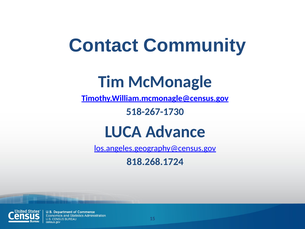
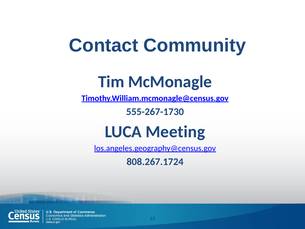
518-267-1730: 518-267-1730 -> 555-267-1730 (155, 112)
Advance: Advance -> Meeting (175, 132)
818.268.1724: 818.268.1724 -> 808.267.1724 (155, 162)
